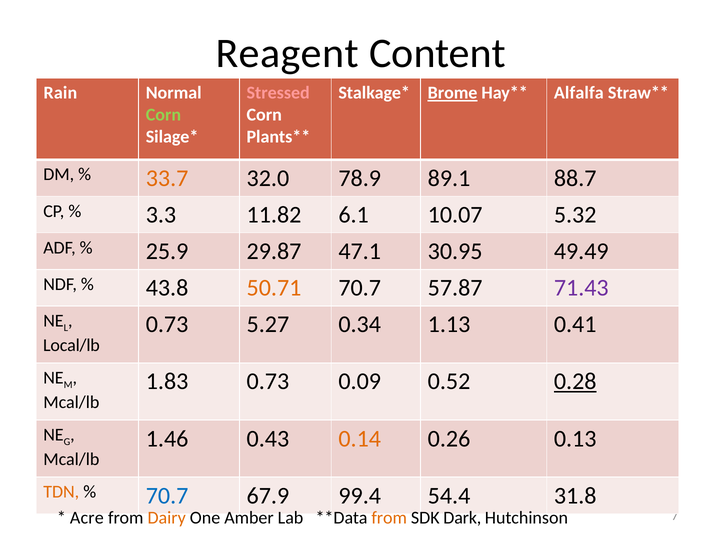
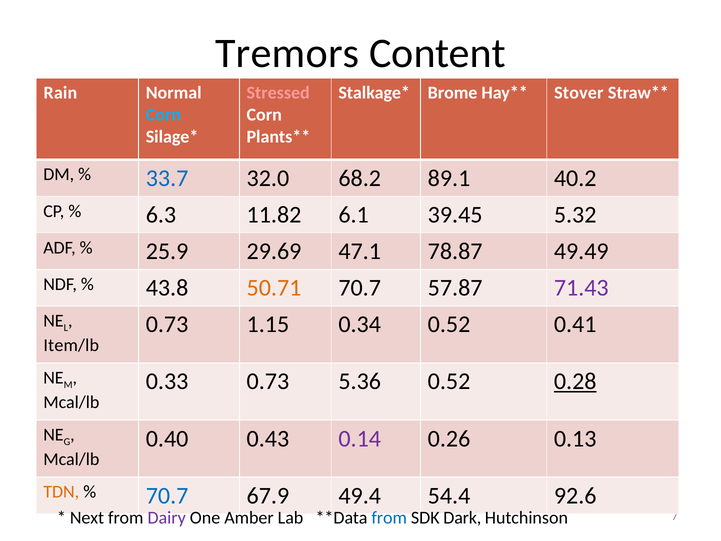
Reagent: Reagent -> Tremors (287, 53)
Brome underline: present -> none (453, 93)
Alfalfa: Alfalfa -> Stover (579, 93)
Corn colour: light green -> light blue (163, 115)
33.7 colour: orange -> blue (167, 178)
78.9: 78.9 -> 68.2 (360, 178)
88.7: 88.7 -> 40.2 (575, 178)
3.3: 3.3 -> 6.3 (161, 215)
10.07: 10.07 -> 39.45 (455, 215)
29.87: 29.87 -> 29.69 (274, 251)
30.95: 30.95 -> 78.87 (455, 251)
5.27: 5.27 -> 1.15 (268, 324)
0.34 1.13: 1.13 -> 0.52 (449, 324)
Local/lb: Local/lb -> Item/lb (71, 345)
1.83: 1.83 -> 0.33 (167, 381)
0.09: 0.09 -> 5.36 (360, 381)
1.46: 1.46 -> 0.40 (167, 438)
0.14 colour: orange -> purple (360, 438)
99.4: 99.4 -> 49.4 (360, 495)
31.8: 31.8 -> 92.6 (575, 495)
Acre: Acre -> Next (87, 518)
Dairy colour: orange -> purple (167, 518)
from colour: orange -> blue (389, 518)
